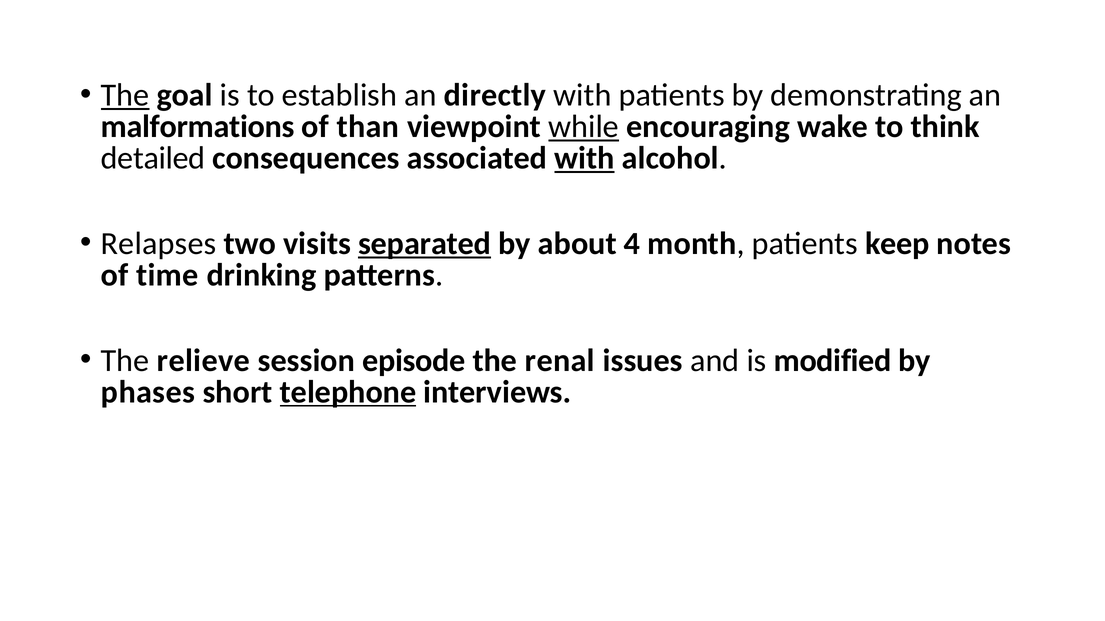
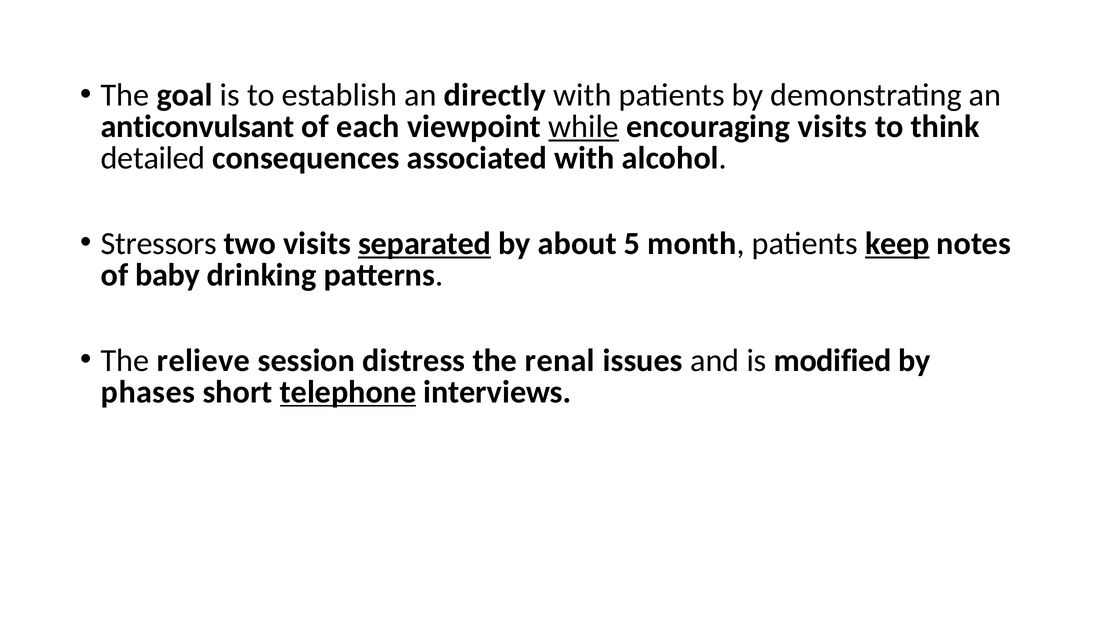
The underline: present -> none (125, 95)
malformations: malformations -> anticonvulsant (198, 127)
than: than -> each (368, 127)
encouraging wake: wake -> visits (832, 127)
with underline: present -> none (584, 158)
Relapses: Relapses -> Stressors (159, 244)
4: 4 -> 5 (632, 244)
keep underline: none -> present (897, 244)
time: time -> baby (168, 275)
episode: episode -> distress (414, 361)
